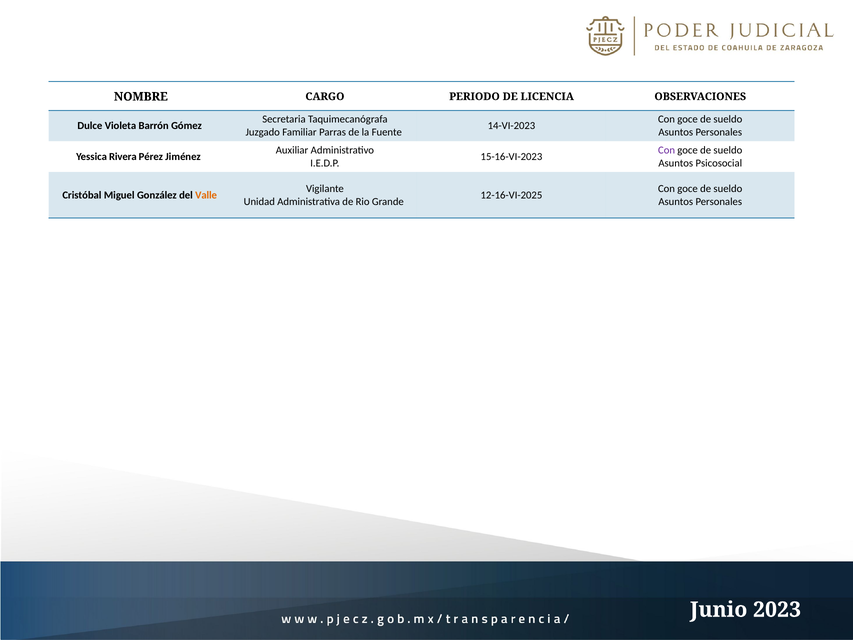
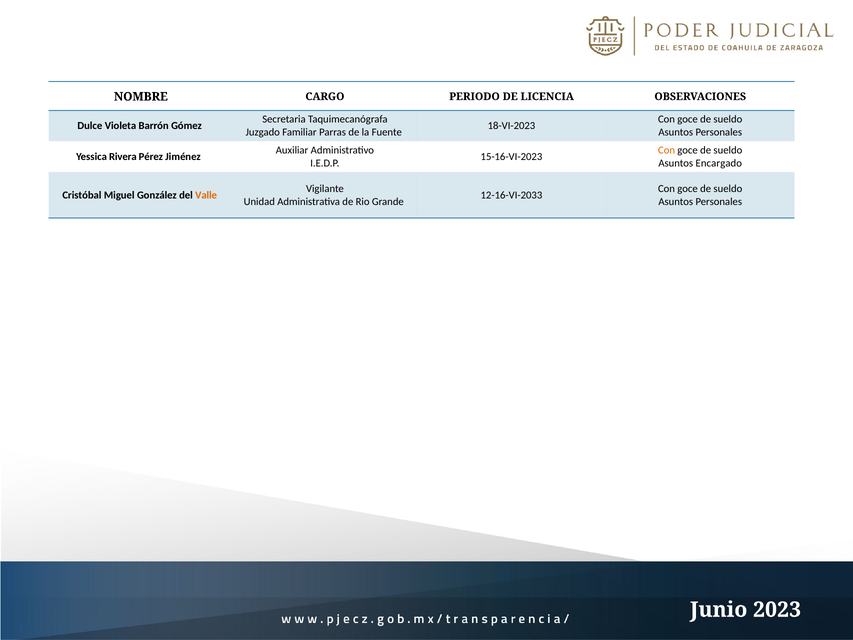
14-VI-2023: 14-VI-2023 -> 18-VI-2023 (511, 126)
Con colour: purple -> orange (667, 150)
Psicosocial: Psicosocial -> Encargado (719, 163)
12-16-VI-2025: 12-16-VI-2025 -> 12-16-VI-2033 (511, 195)
